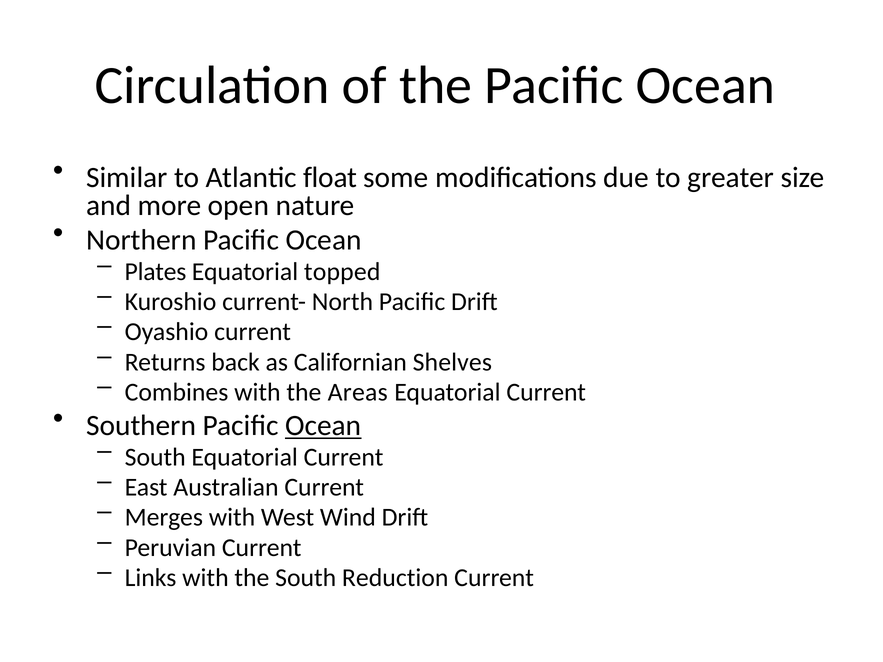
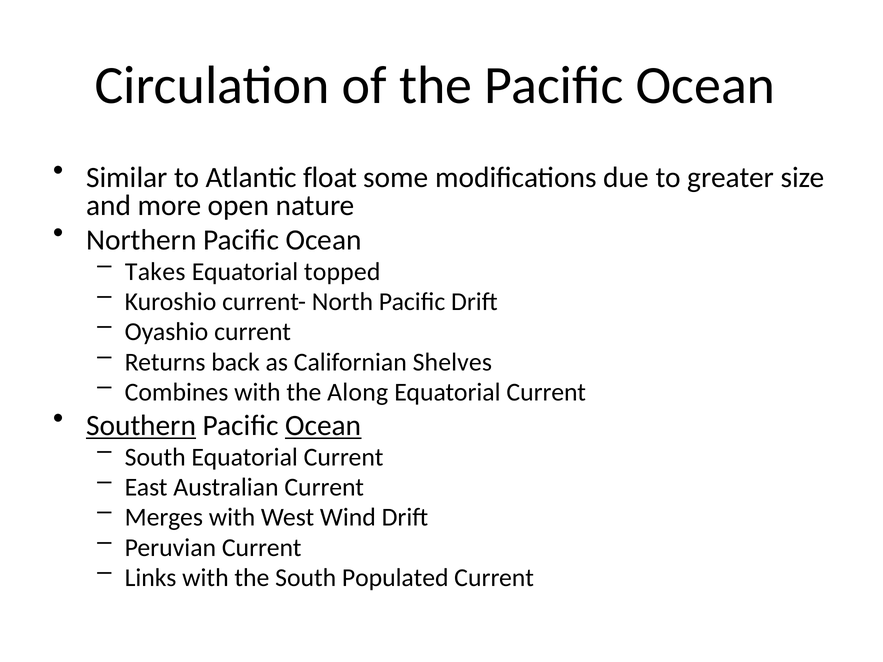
Plates: Plates -> Takes (155, 272)
Areas: Areas -> Along (358, 393)
Southern underline: none -> present (141, 426)
Reduction: Reduction -> Populated (395, 578)
